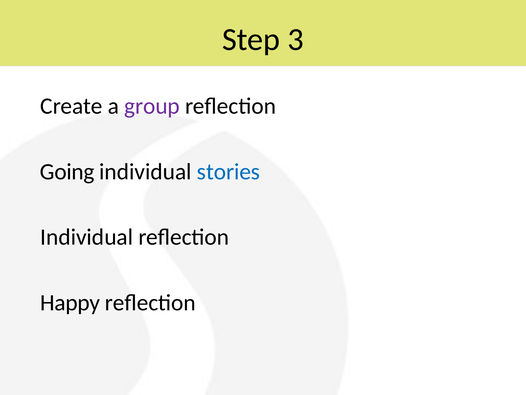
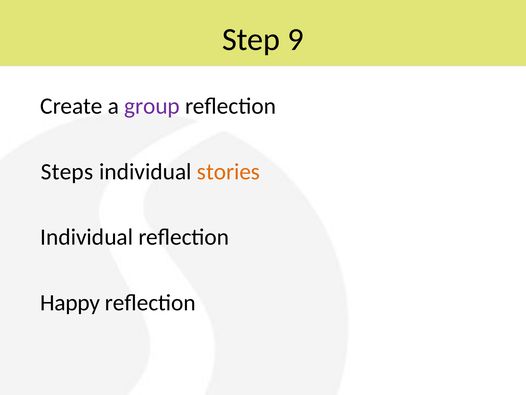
3: 3 -> 9 (296, 40)
Going: Going -> Steps (67, 171)
stories colour: blue -> orange (229, 171)
